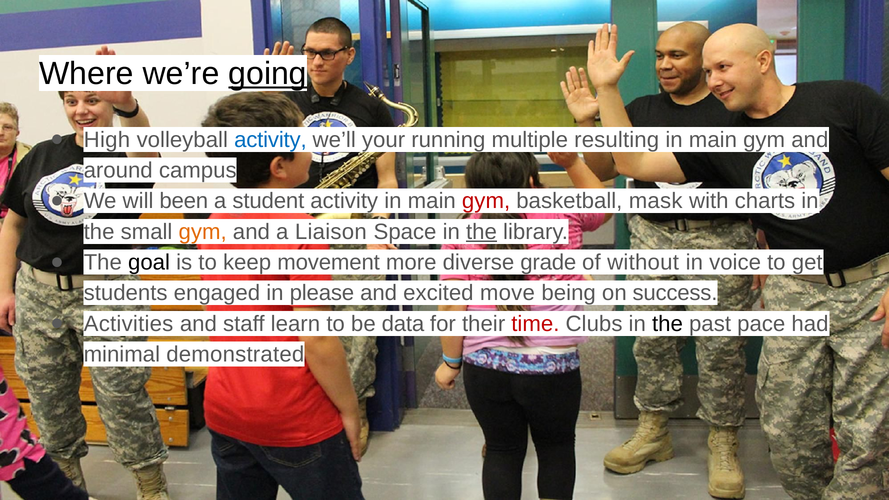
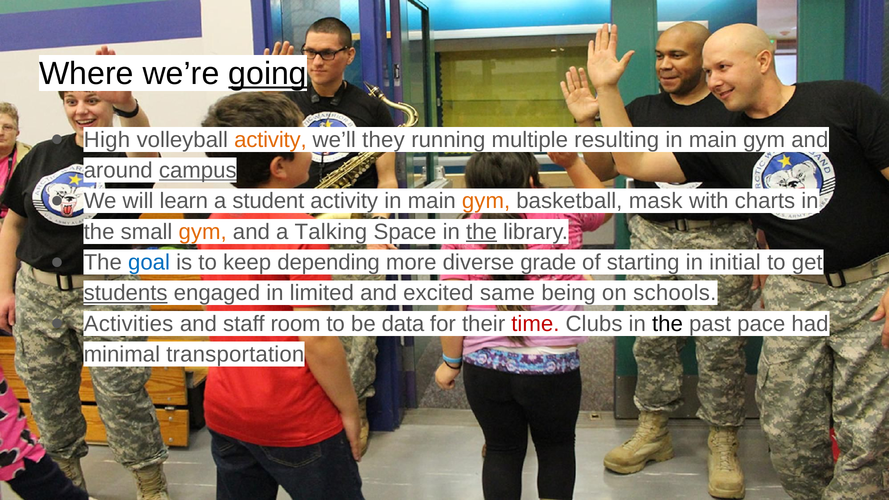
activity colour: blue -> orange (270, 140)
your: your -> they (383, 140)
campus underline: none -> present (198, 170)
been: been -> learn (184, 201)
gym colour: red -> orange (486, 201)
Liaison: Liaison -> Talking (331, 232)
goal colour: black -> blue (149, 262)
movement: movement -> depending (329, 262)
without: without -> starting (643, 262)
voice: voice -> initial (735, 262)
students underline: none -> present (126, 293)
please: please -> limited (322, 293)
move: move -> same (507, 293)
success: success -> schools (675, 293)
learn: learn -> room (296, 324)
demonstrated: demonstrated -> transportation (235, 354)
